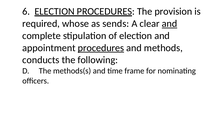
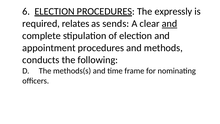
provision: provision -> expressly (173, 11)
whose: whose -> relates (76, 24)
procedures underline: present -> none (101, 48)
